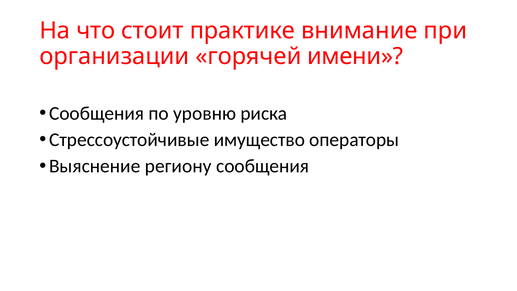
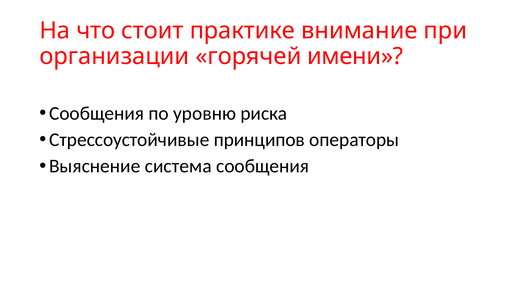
имущество: имущество -> принципов (259, 140)
региону: региону -> система (178, 166)
